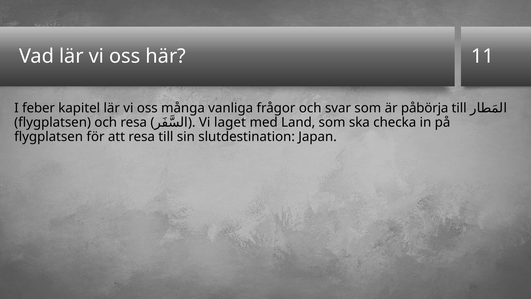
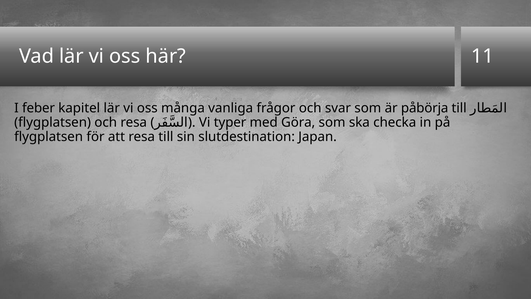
laget: laget -> typer (230, 122)
Land: Land -> Göra (298, 122)
